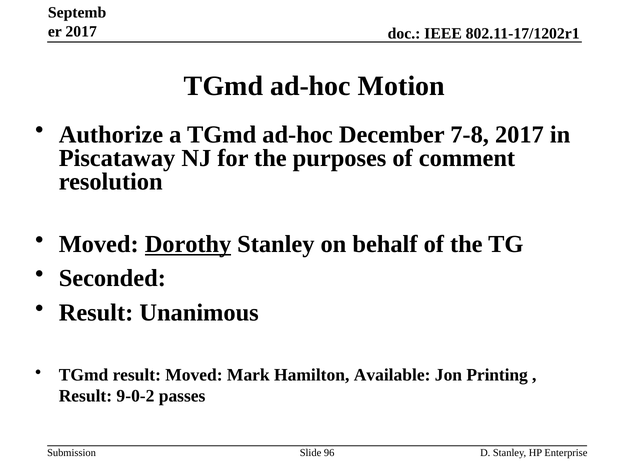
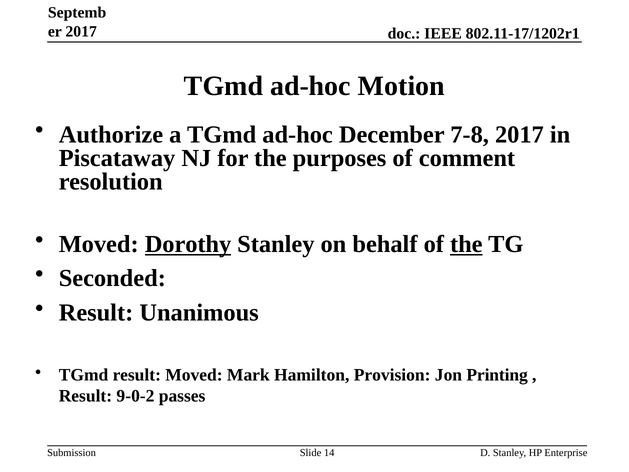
the underline: none -> present (466, 244)
Available: Available -> Provision (392, 375)
96: 96 -> 14 (329, 452)
